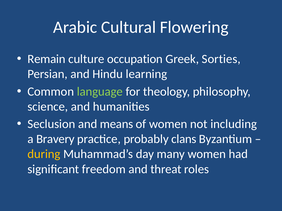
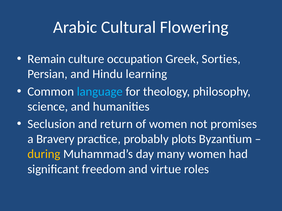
language colour: light green -> light blue (100, 92)
means: means -> return (116, 124)
including: including -> promises (234, 124)
clans: clans -> plots (184, 139)
threat: threat -> virtue (166, 169)
